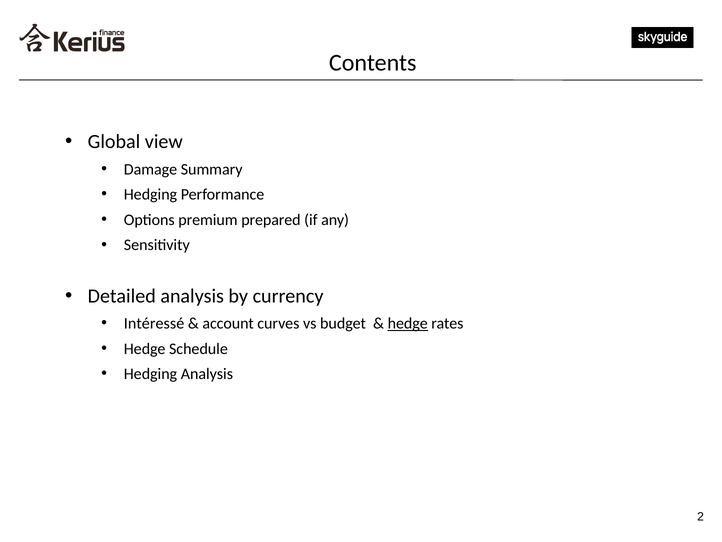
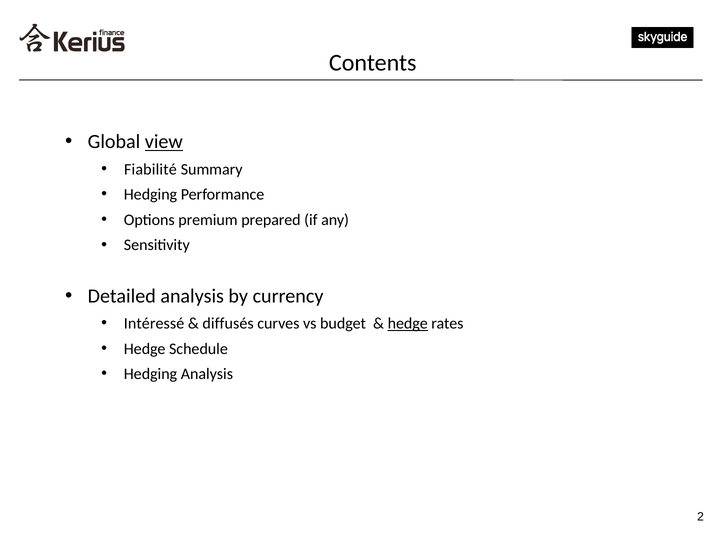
view underline: none -> present (164, 142)
Damage: Damage -> Fiabilité (150, 169)
account: account -> diffusés (228, 323)
